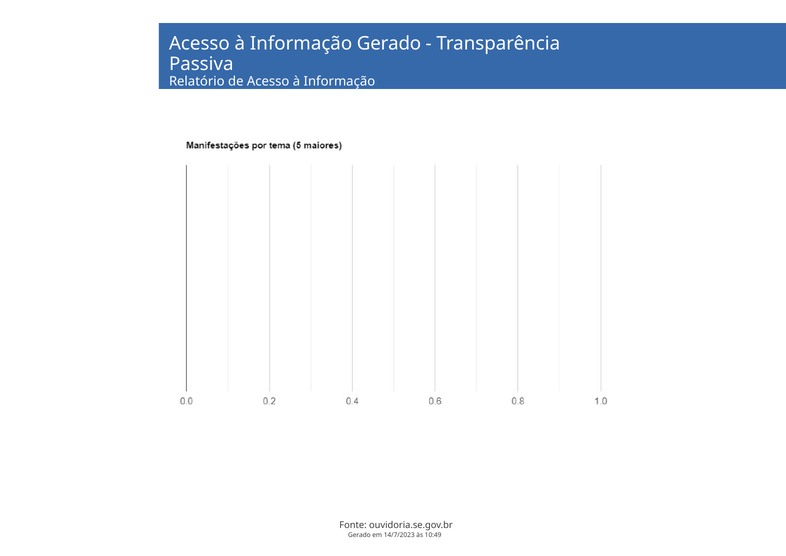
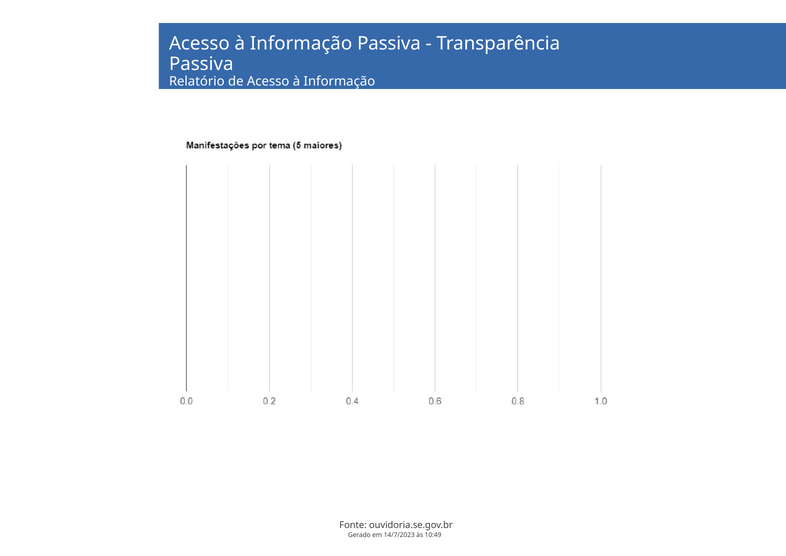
Informação Gerado: Gerado -> Passiva (389, 43)
